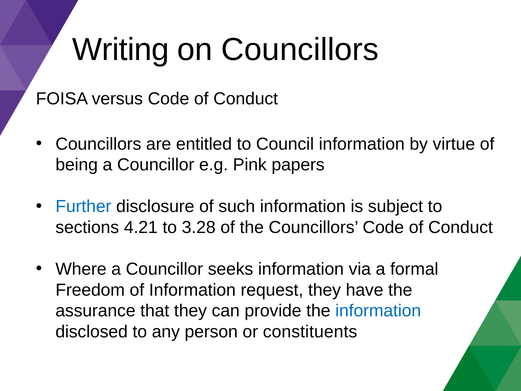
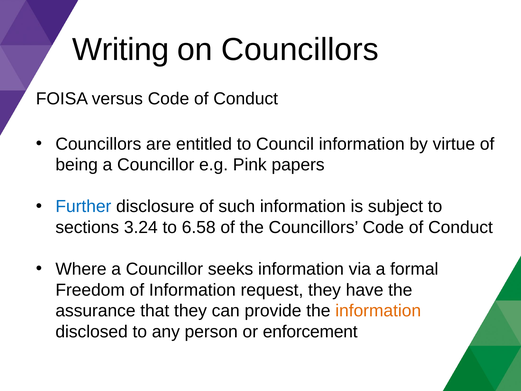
4.21: 4.21 -> 3.24 (141, 227)
3.28: 3.28 -> 6.58 (199, 227)
information colour: blue -> orange (378, 311)
constituents: constituents -> enforcement (310, 332)
